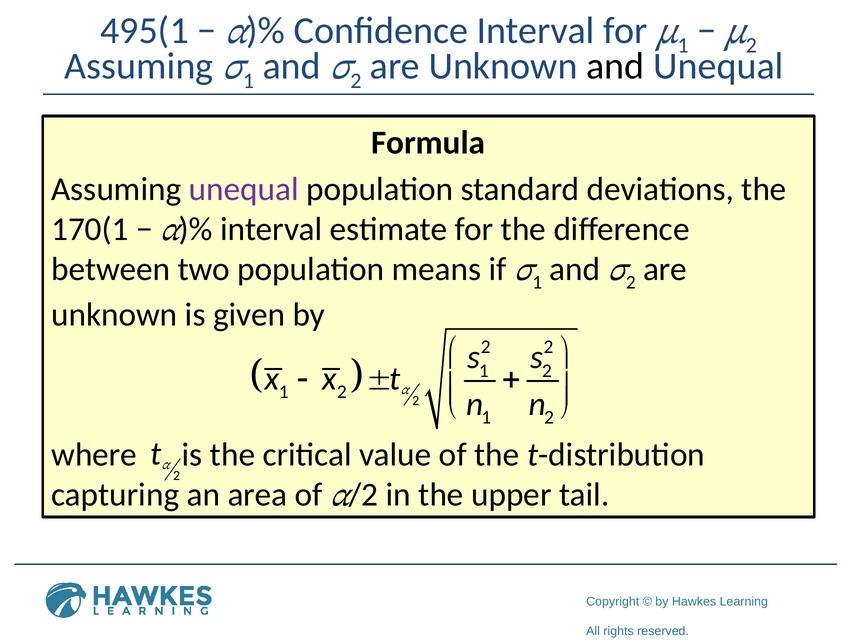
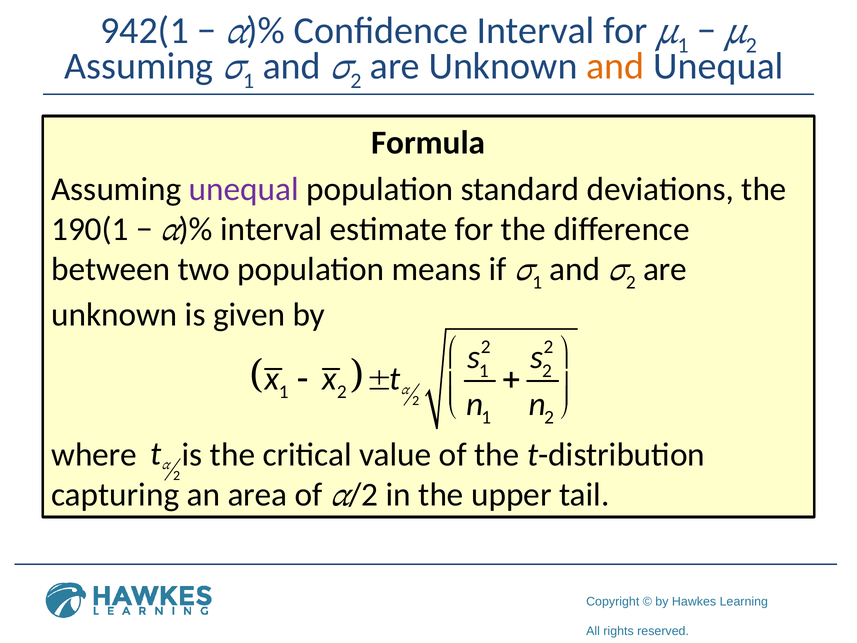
495(1: 495(1 -> 942(1 (144, 31)
and colour: black -> orange (615, 66)
170(1: 170(1 -> 190(1 (90, 229)
